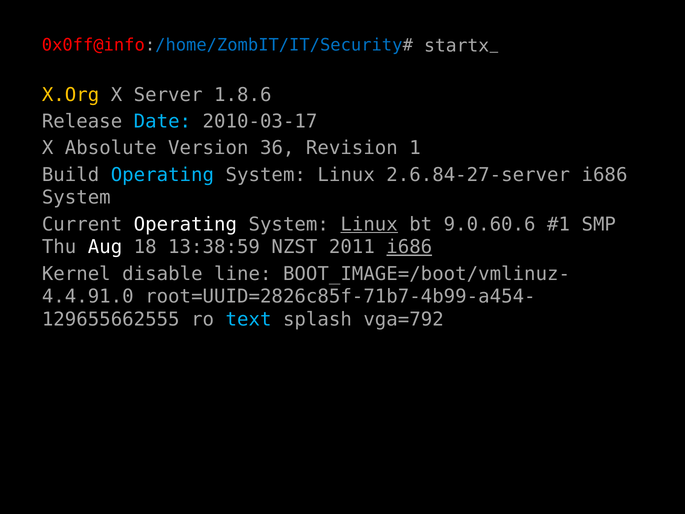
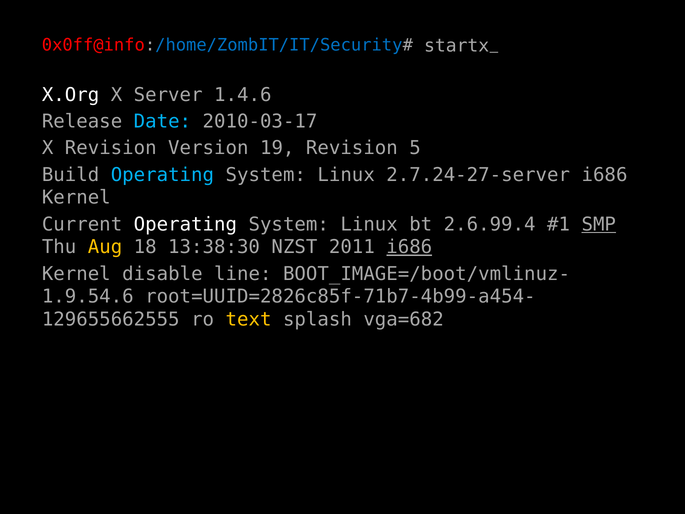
X.Org colour: yellow -> white (71, 95)
1.8.6: 1.8.6 -> 1.4.6 (243, 95)
X Absolute: Absolute -> Revision (111, 148)
36: 36 -> 19 (277, 148)
1: 1 -> 5 (415, 148)
2.6.84-27-server: 2.6.84-27-server -> 2.7.24-27-server (478, 175)
System: System -> Kernel (76, 197)
Linux underline: present -> none (369, 224)
9.0.60.6: 9.0.60.6 -> 2.6.99.4 (490, 224)
SMP underline: none -> present (599, 224)
Aug colour: white -> yellow (105, 247)
13:38:59: 13:38:59 -> 13:38:30 (214, 247)
4.4.91.0: 4.4.91.0 -> 1.9.54.6 (88, 296)
text colour: light blue -> yellow (249, 319)
vga=792: vga=792 -> vga=682 (404, 319)
